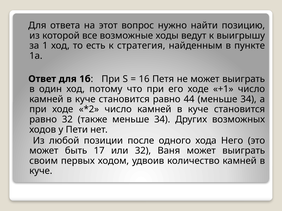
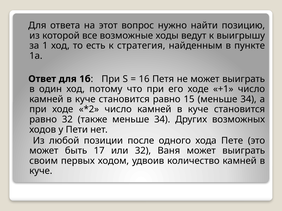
44: 44 -> 15 (189, 99)
Него: Него -> Пете (232, 141)
